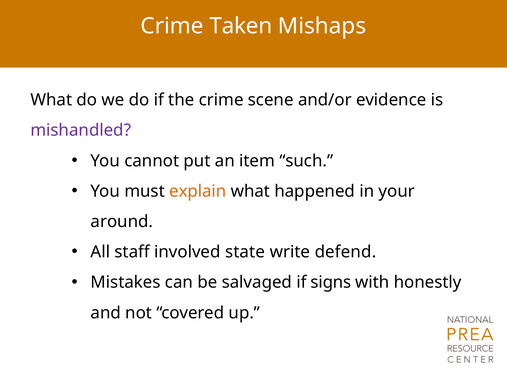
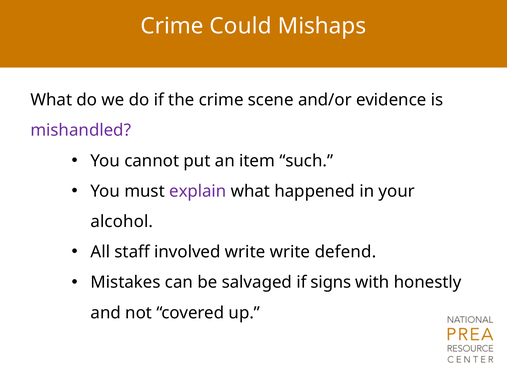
Taken: Taken -> Could (241, 26)
explain colour: orange -> purple (198, 191)
around: around -> alcohol (122, 222)
involved state: state -> write (245, 252)
